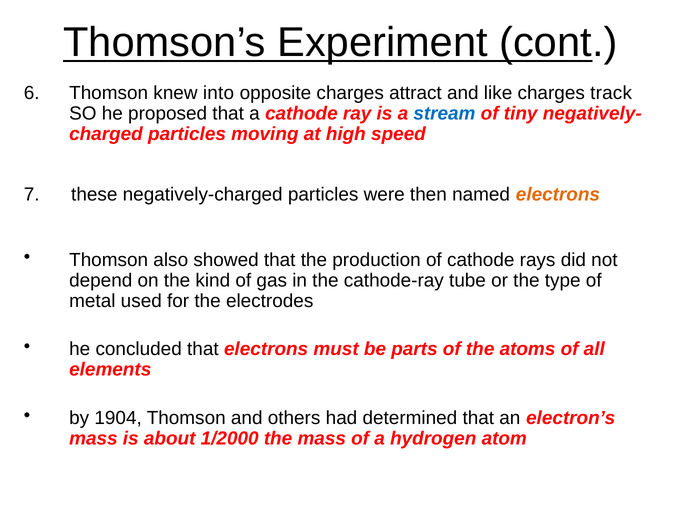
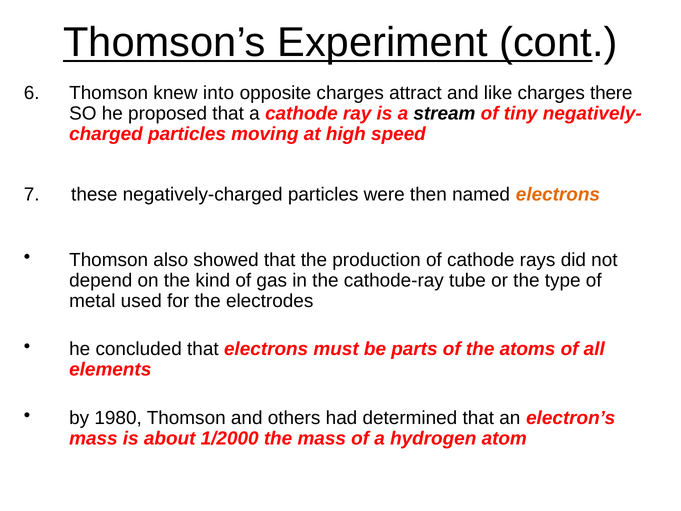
track: track -> there (611, 93)
stream colour: blue -> black (444, 113)
1904: 1904 -> 1980 (118, 418)
